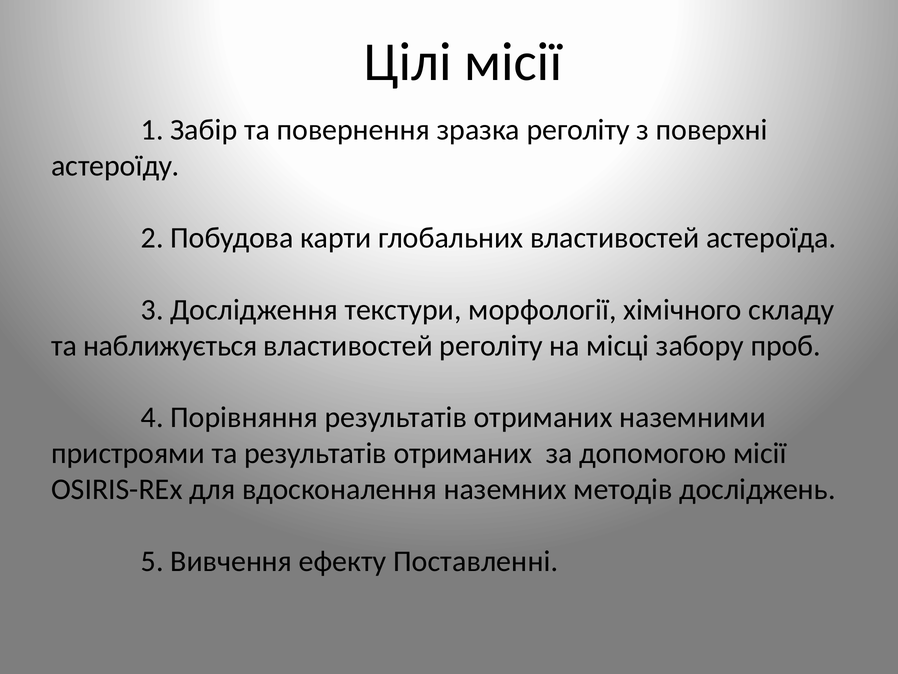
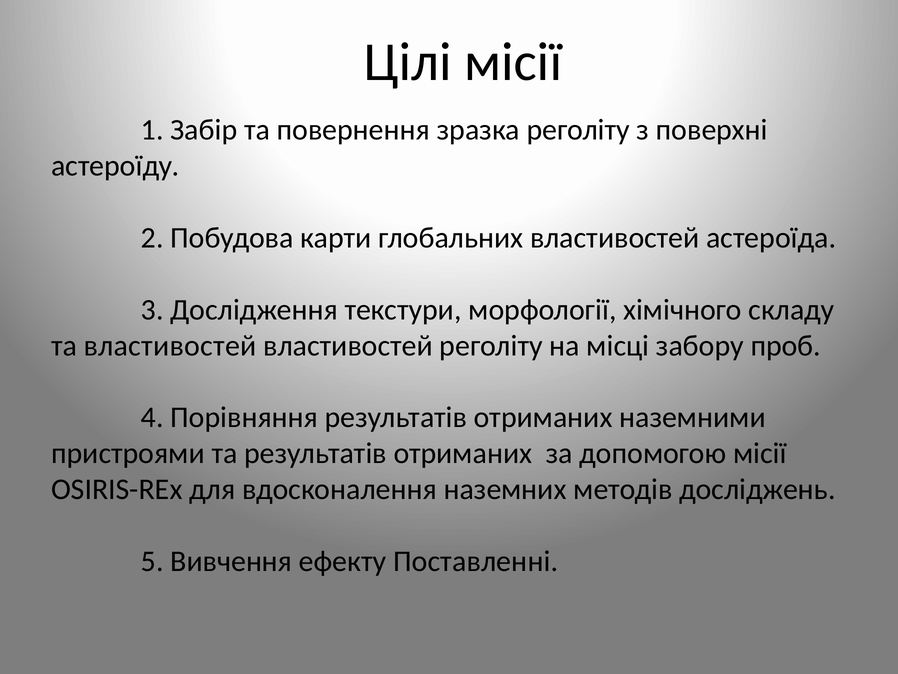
та наближується: наближується -> властивостей (170, 345)
